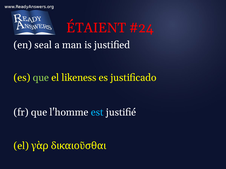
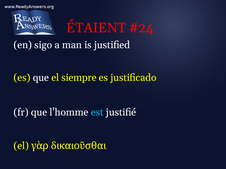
seal: seal -> sigo (43, 45)
que colour: light green -> white (41, 78)
likeness: likeness -> siempre (79, 78)
